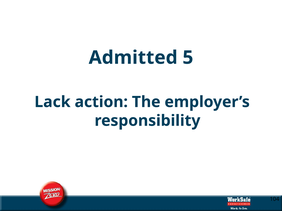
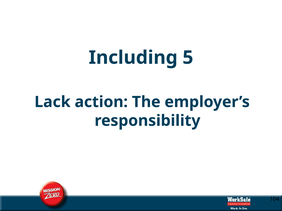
Admitted: Admitted -> Including (133, 58)
